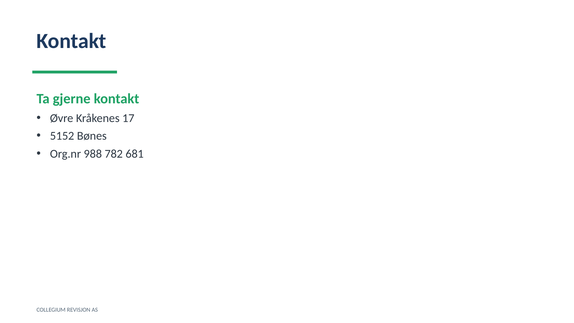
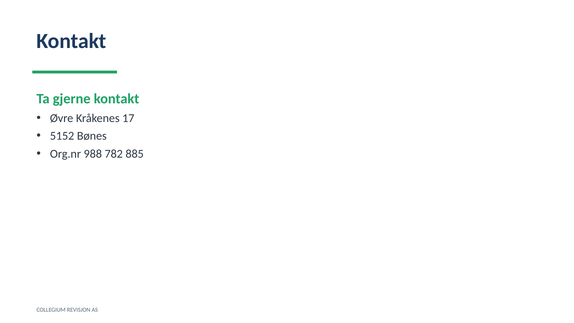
681: 681 -> 885 (135, 154)
